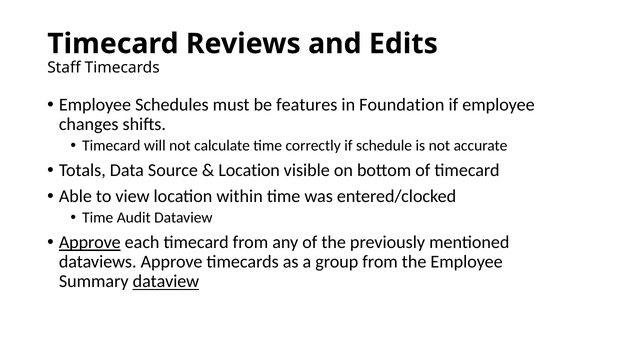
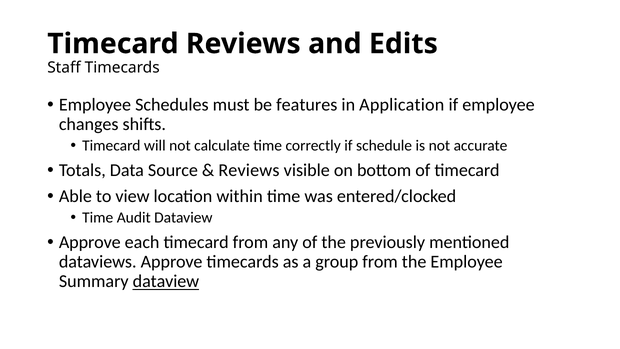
Foundation: Foundation -> Application (402, 105)
Location: Location -> Reviews (249, 170)
Approve underline: present -> none (90, 242)
